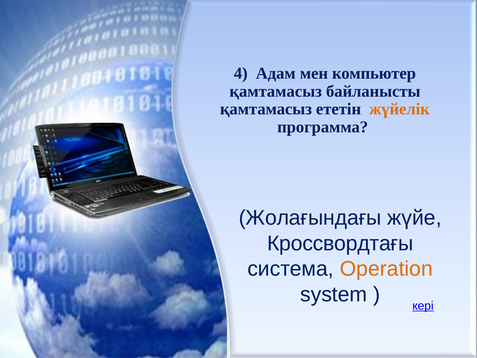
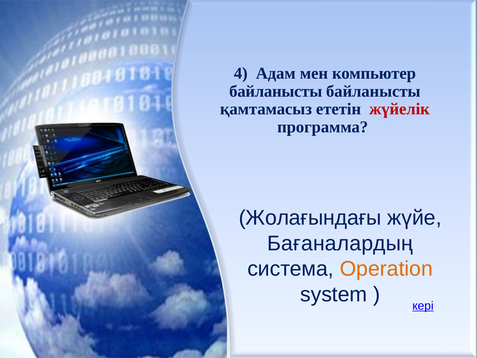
қамтамасыз: қамтамасыз -> байланысты (276, 91)
жүйелік colour: orange -> red (400, 109)
Кроссвордтағы: Кроссвордтағы -> Бағаналардың (340, 243)
